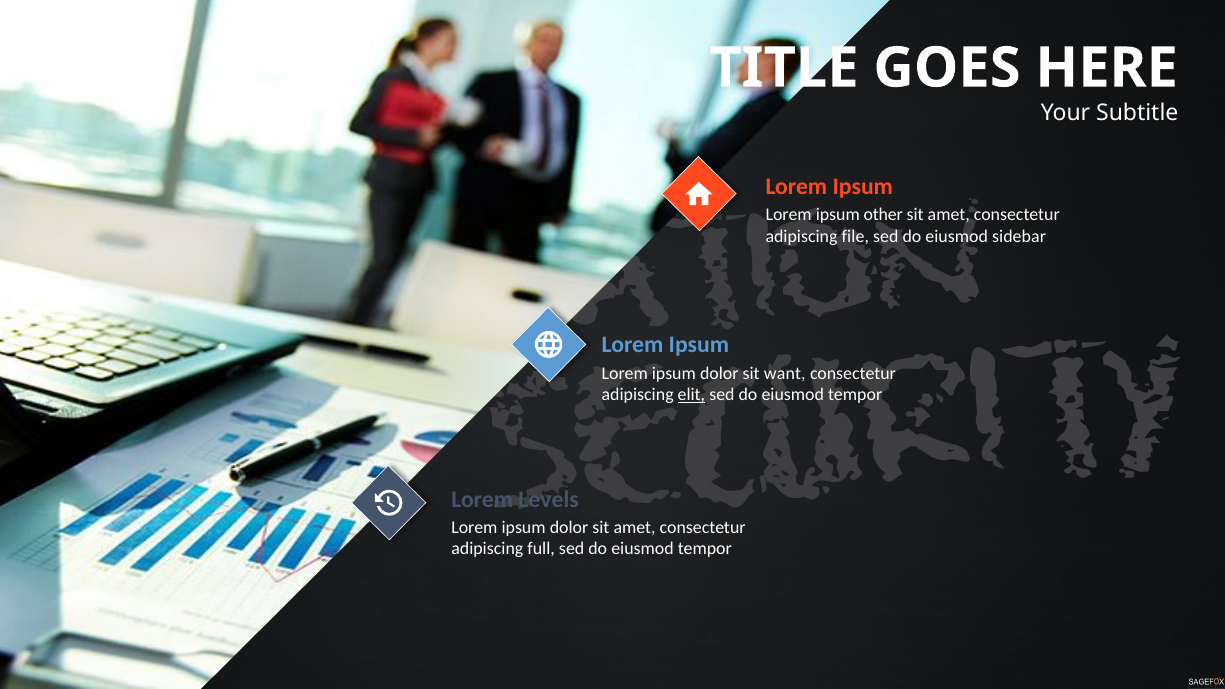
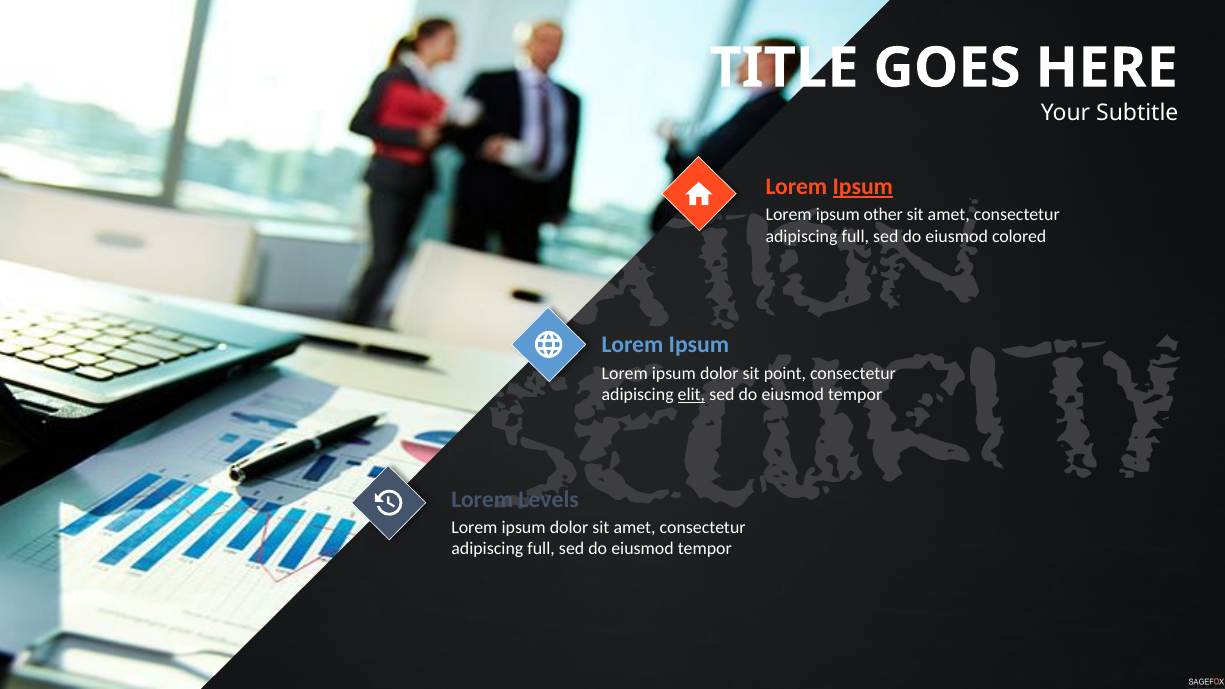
Ipsum underline: none -> present (863, 187)
file: file -> full (855, 236)
sidebar: sidebar -> colored (1019, 236)
want: want -> point (785, 373)
